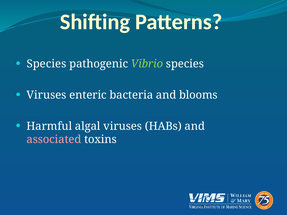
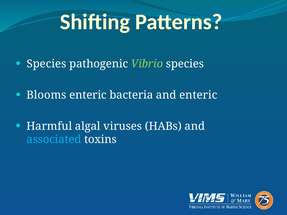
Viruses: Viruses -> Blooms (46, 95)
and blooms: blooms -> enteric (198, 95)
associated colour: pink -> light blue (54, 140)
